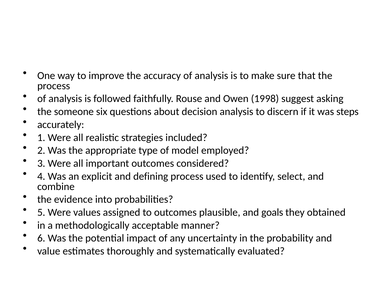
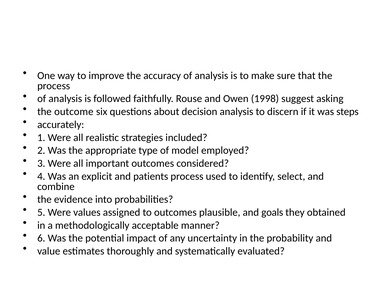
someone: someone -> outcome (74, 111)
defining: defining -> patients (151, 176)
